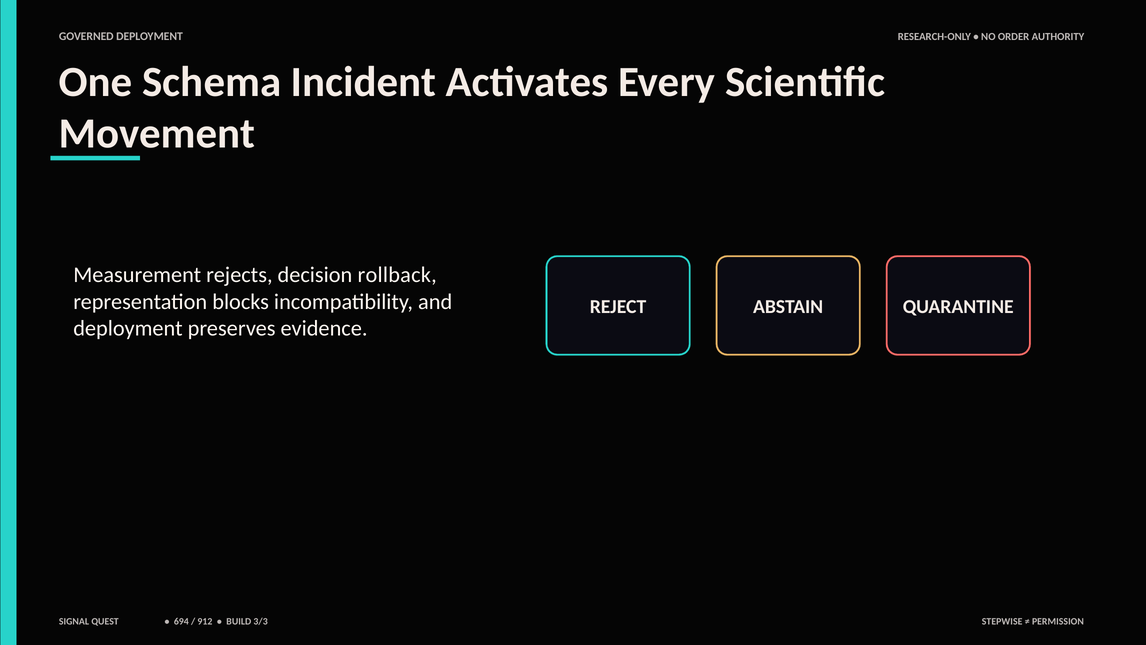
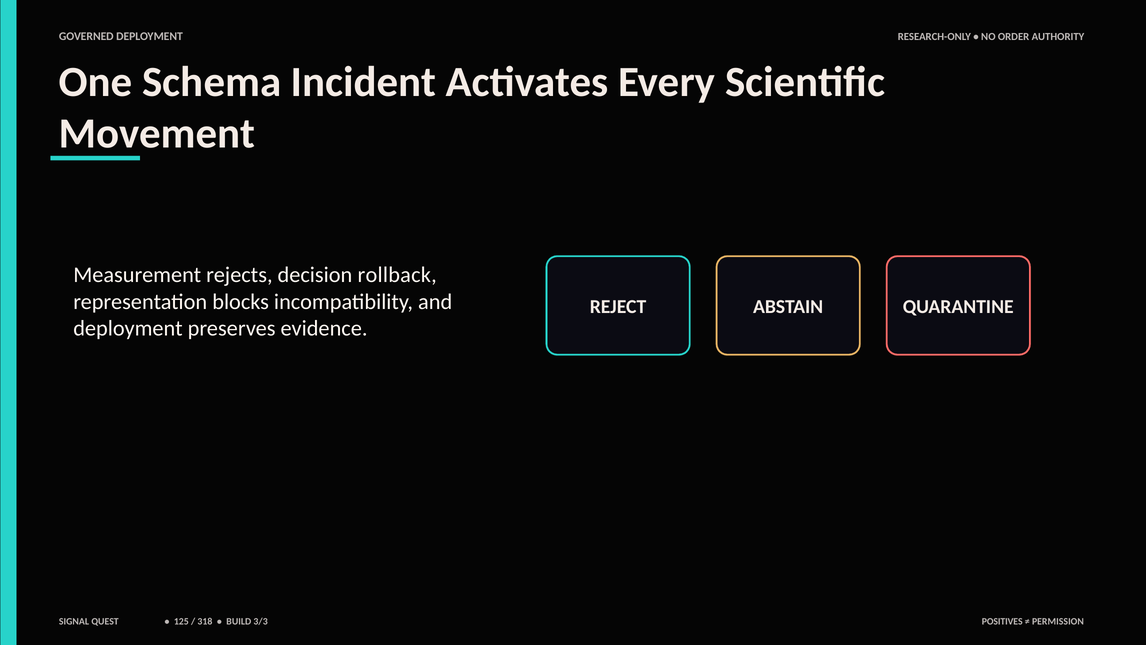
694: 694 -> 125 (181, 621)
912: 912 -> 318 (205, 621)
STEPWISE: STEPWISE -> POSITIVES (1002, 621)
